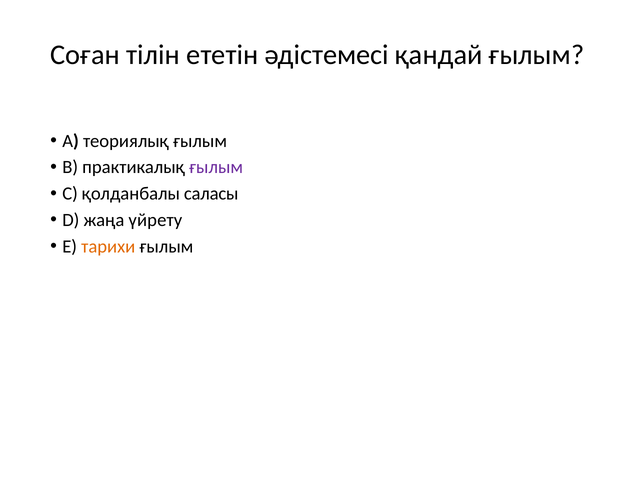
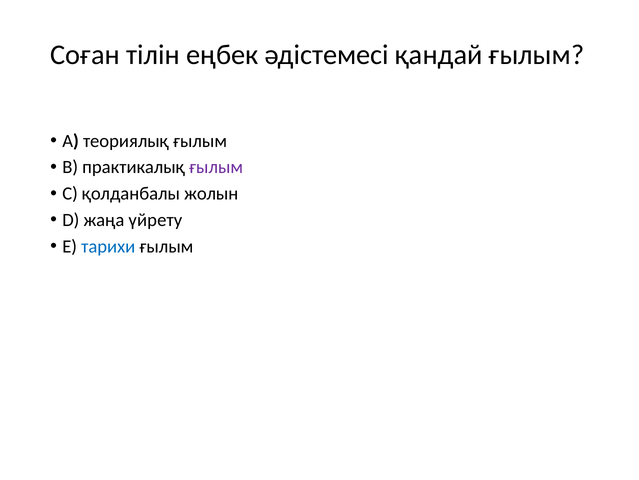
ететін: ететін -> еңбек (222, 55)
саласы: саласы -> жолын (211, 193)
тарихи colour: orange -> blue (108, 246)
